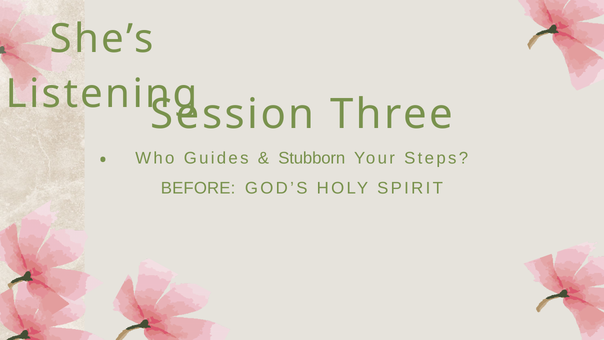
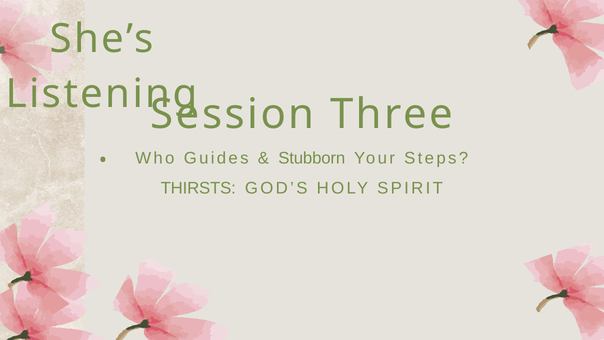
BEFORE: BEFORE -> THIRSTS (198, 188)
